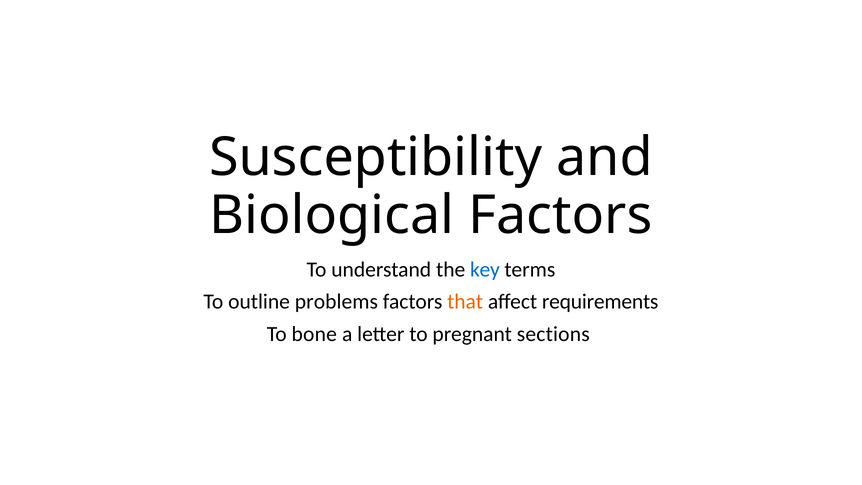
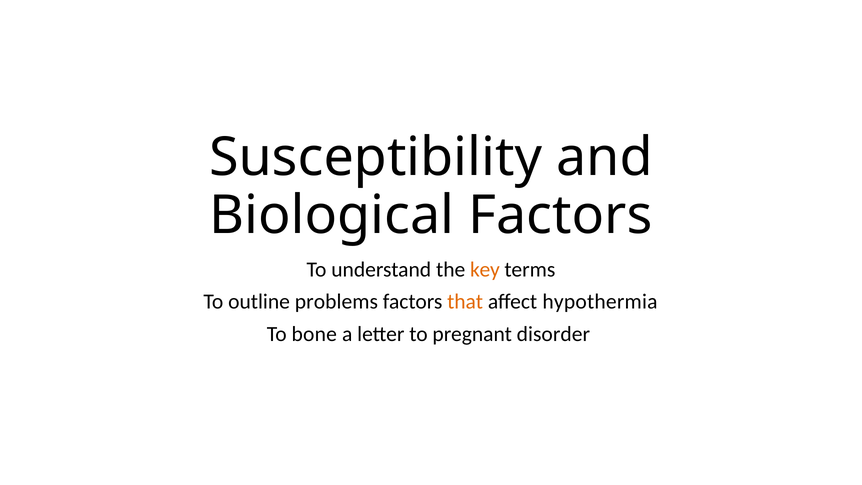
key colour: blue -> orange (485, 269)
requirements: requirements -> hypothermia (600, 302)
sections: sections -> disorder (553, 334)
